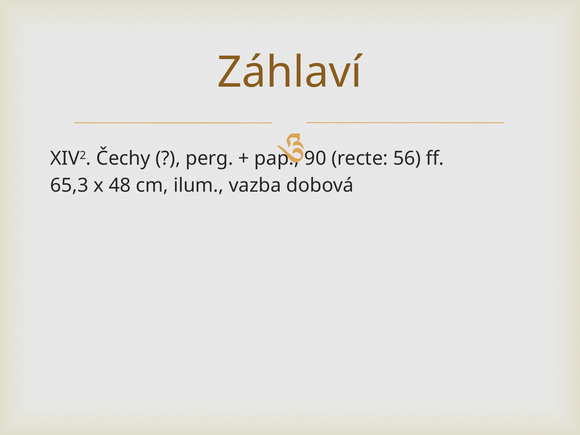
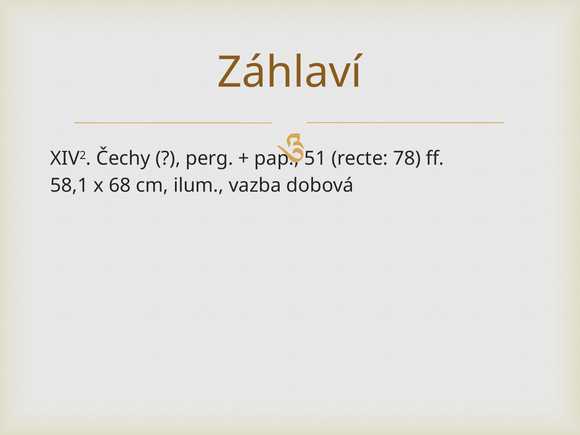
90: 90 -> 51 (315, 158)
56: 56 -> 78 (407, 158)
65,3: 65,3 -> 58,1 (69, 186)
48: 48 -> 68 (120, 186)
